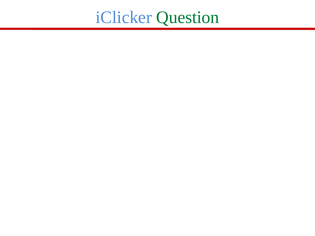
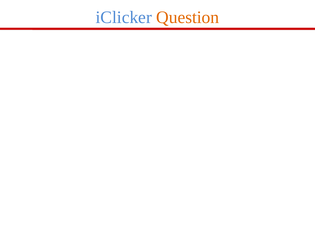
Question colour: green -> orange (188, 17)
